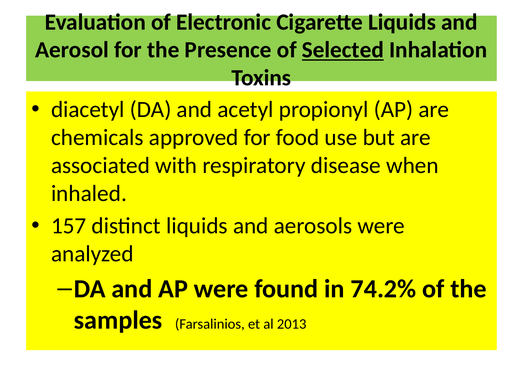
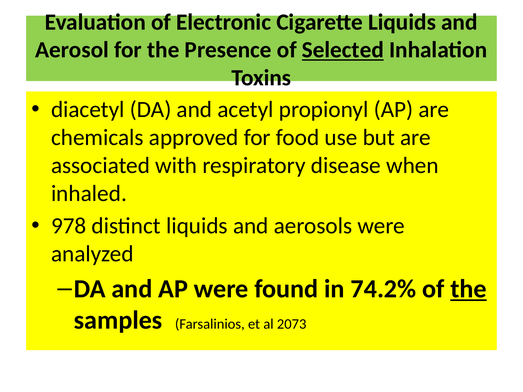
157: 157 -> 978 (69, 226)
the underline: none -> present (468, 289)
2013: 2013 -> 2073 (292, 324)
